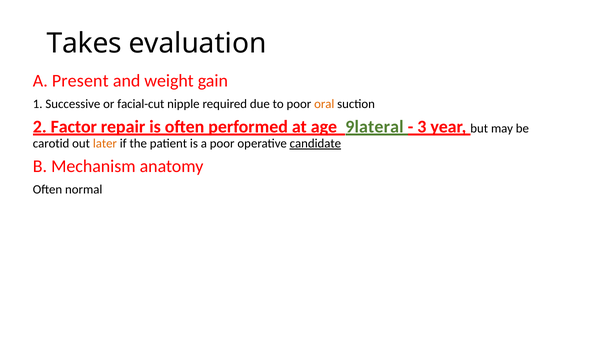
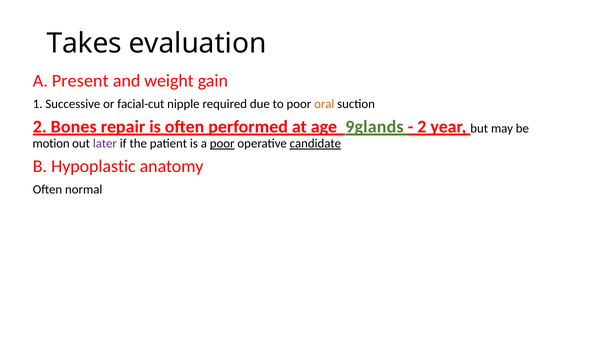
Factor: Factor -> Bones (74, 127)
9lateral: 9lateral -> 9glands (374, 127)
3: 3 -> 2 (422, 127)
carotid: carotid -> motion (51, 143)
later colour: orange -> purple (105, 143)
poor underline: none -> present (222, 143)
Mechanism: Mechanism -> Hypoplastic (93, 166)
